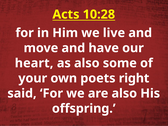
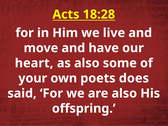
10:28: 10:28 -> 18:28 (99, 14)
right: right -> does (134, 78)
